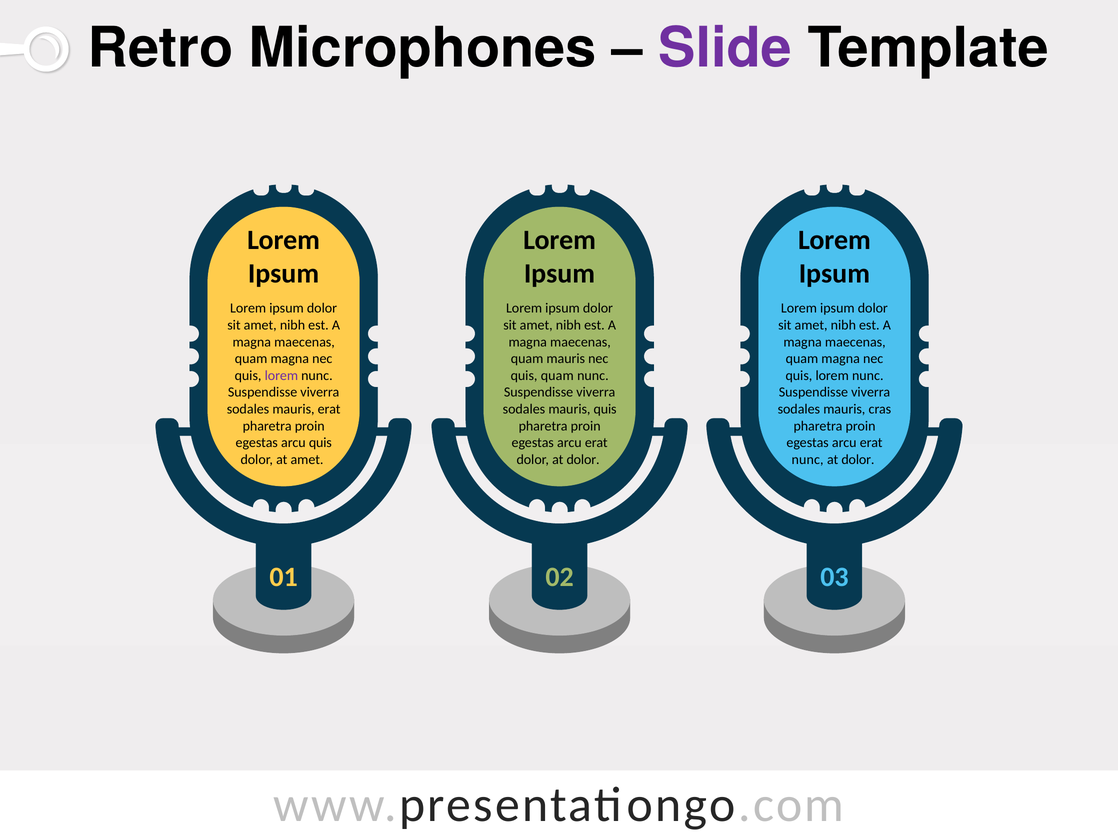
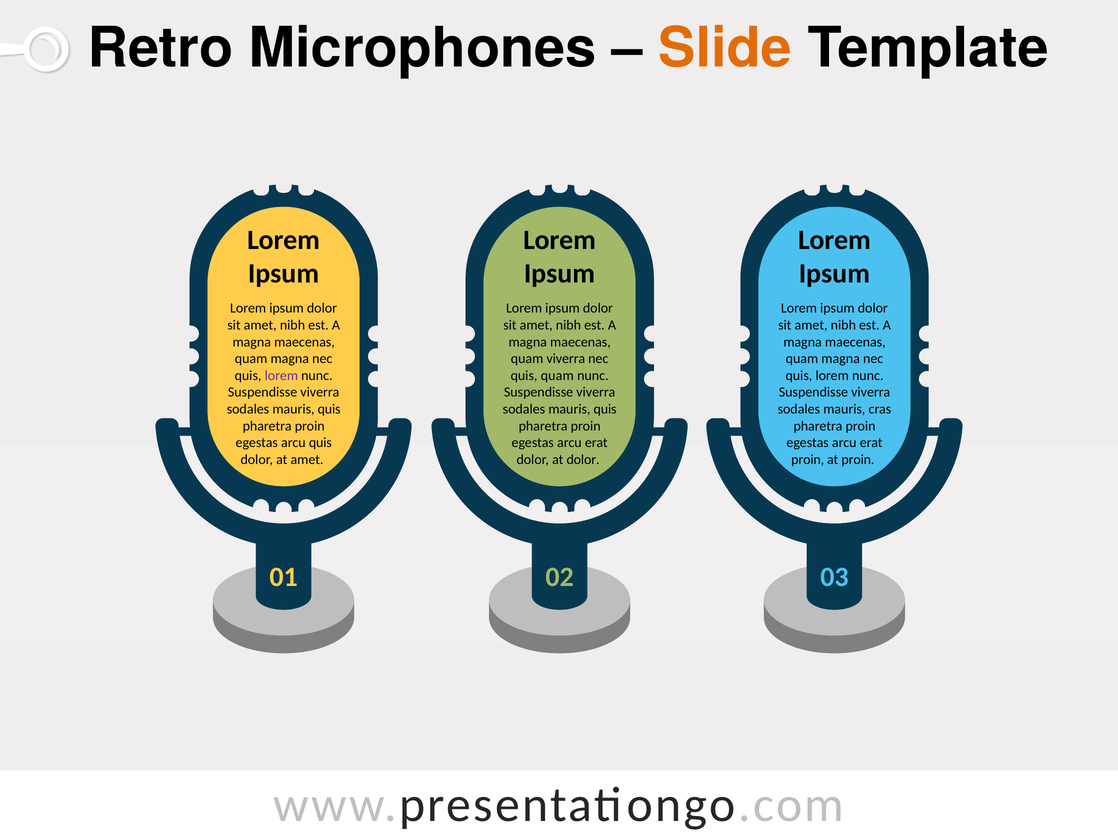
Slide colour: purple -> orange (725, 48)
quam mauris: mauris -> viverra (566, 359)
erat: erat -> quis (329, 409)
nunc: nunc -> proin (808, 460)
dolor: dolor -> proin (858, 460)
